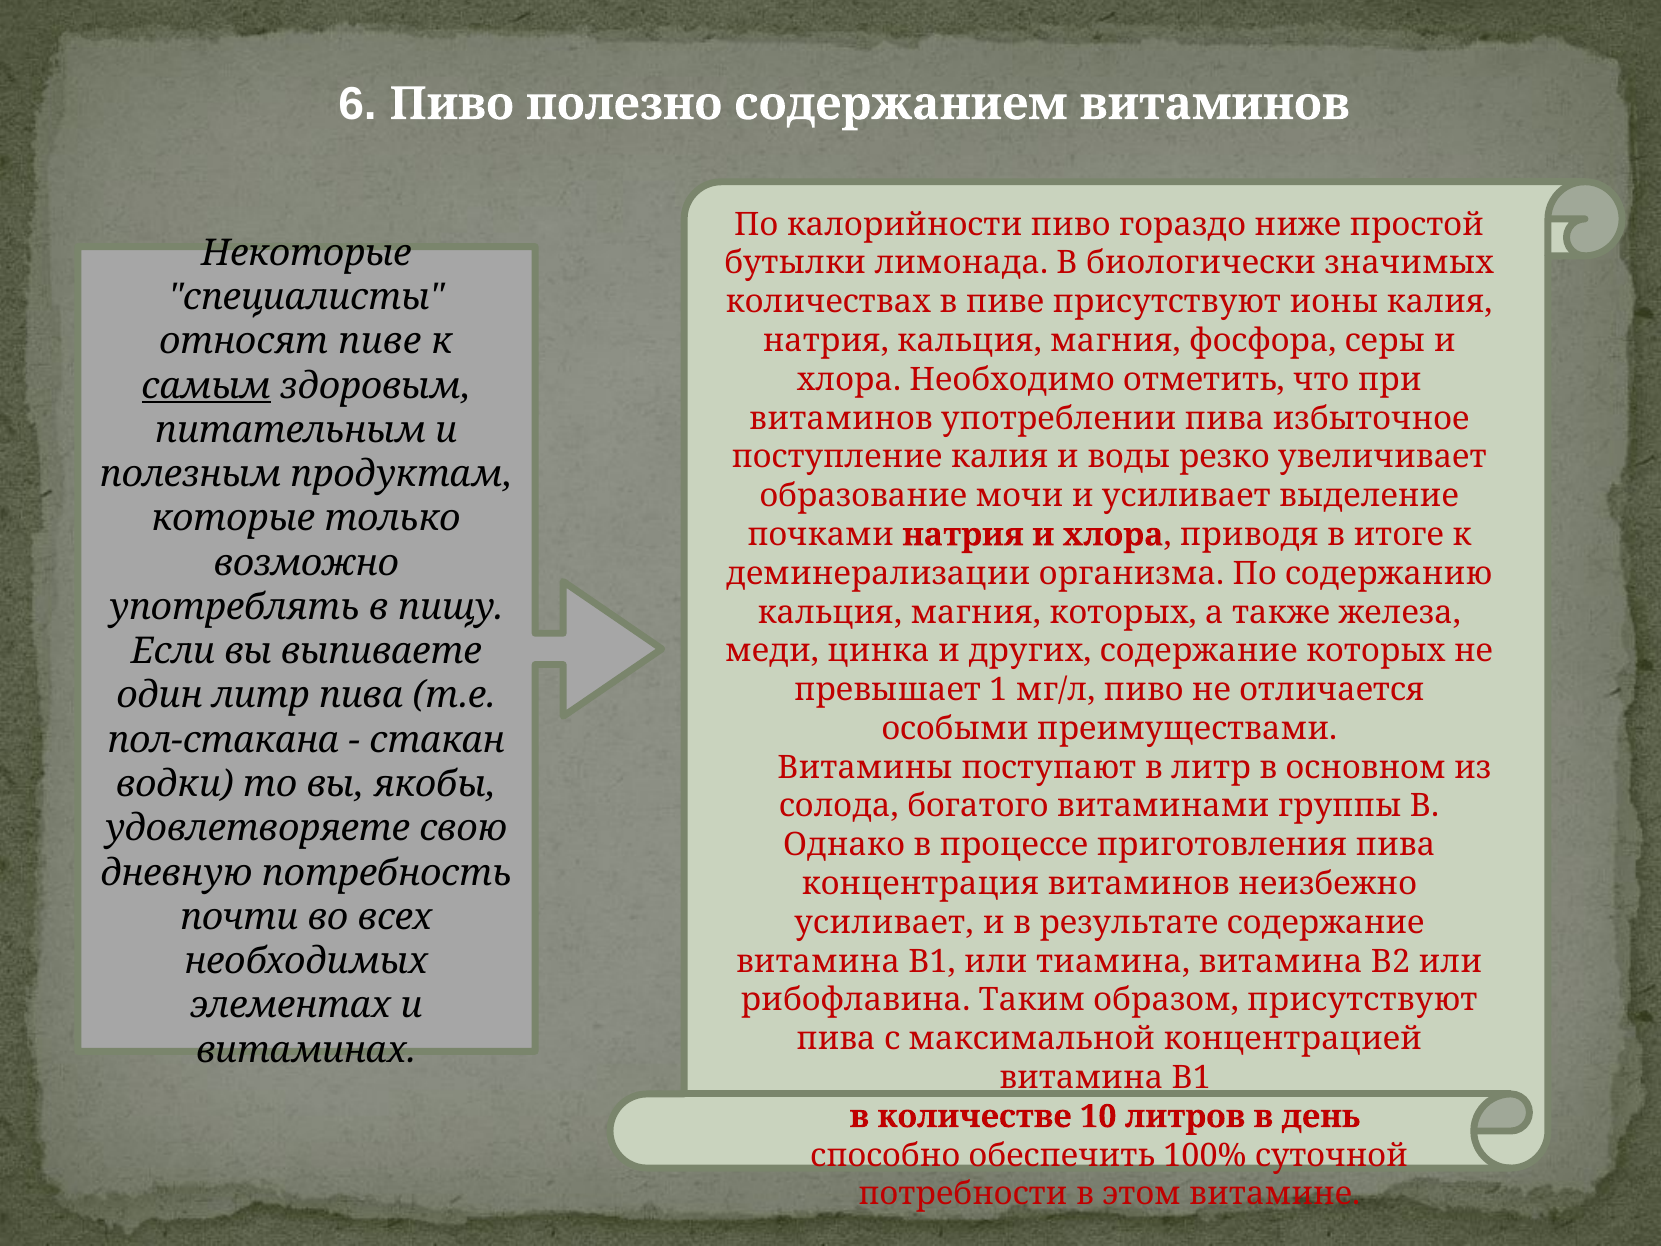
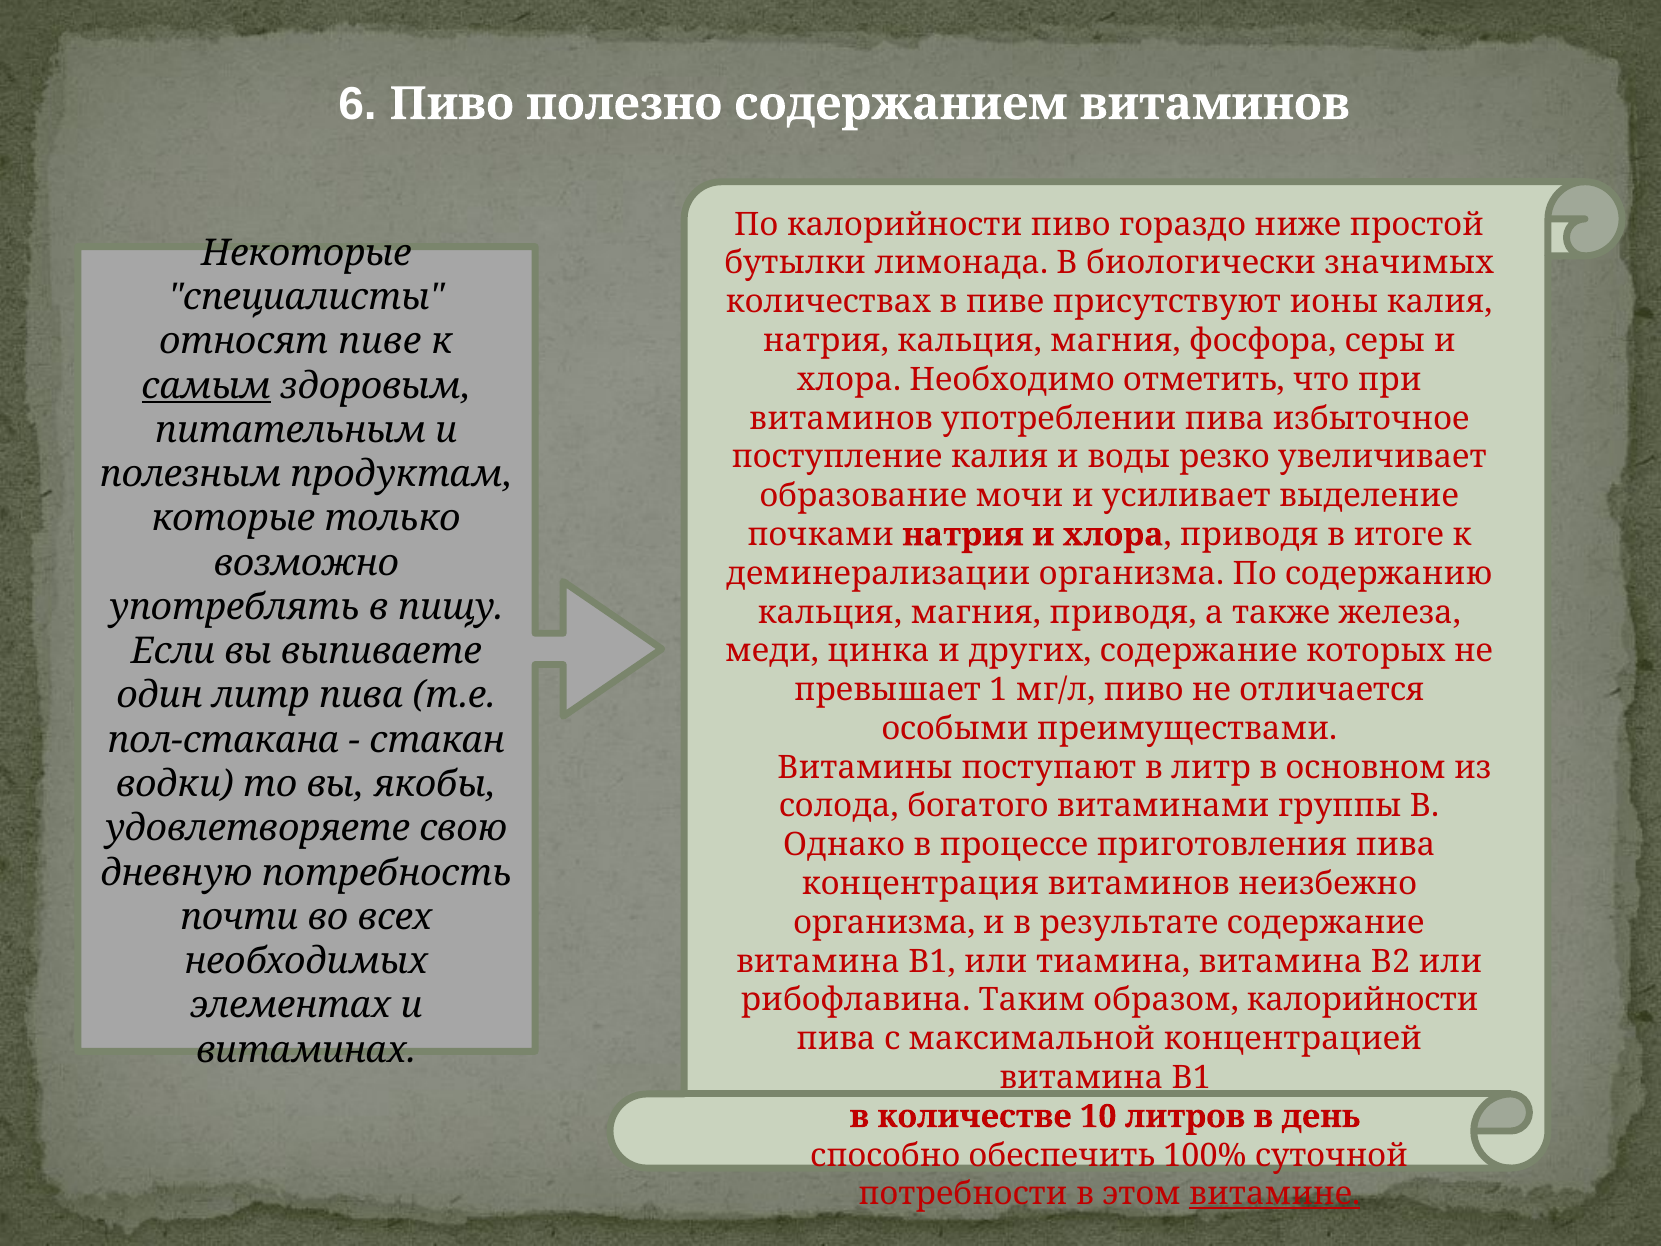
магния которых: которых -> приводя (1123, 612)
усиливает: усиливает -> организма (884, 922)
образом присутствуют: присутствуют -> калорийности (1363, 1000)
витамине underline: none -> present (1275, 1194)
